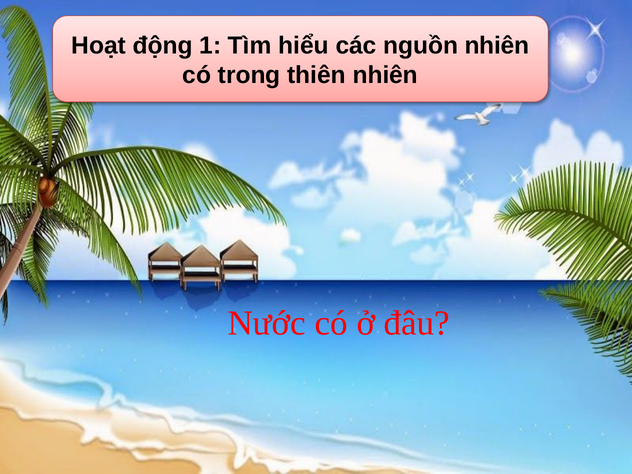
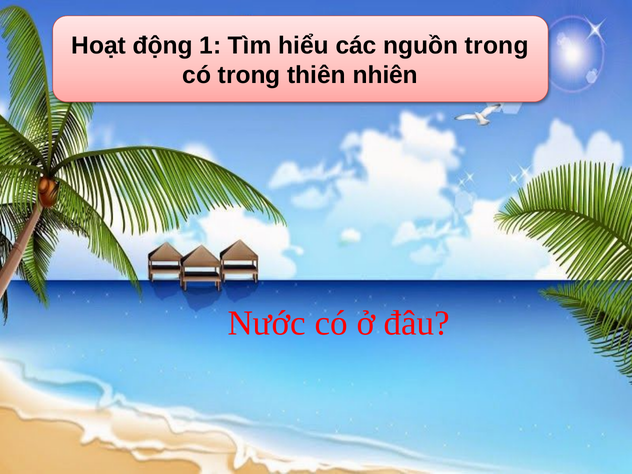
nguồn nhiên: nhiên -> trong (497, 46)
